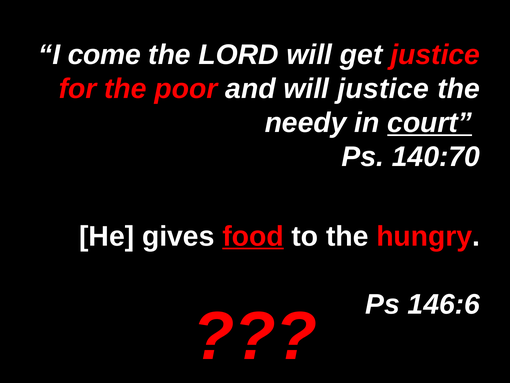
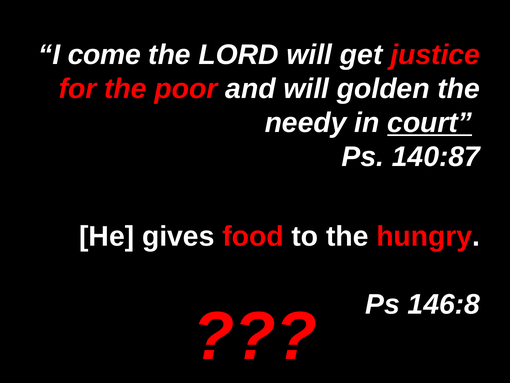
will justice: justice -> golden (383, 89)
140:70: 140:70 -> 140:87 (436, 157)
food underline: present -> none (253, 236)
146:6: 146:6 -> 146:8 (444, 304)
